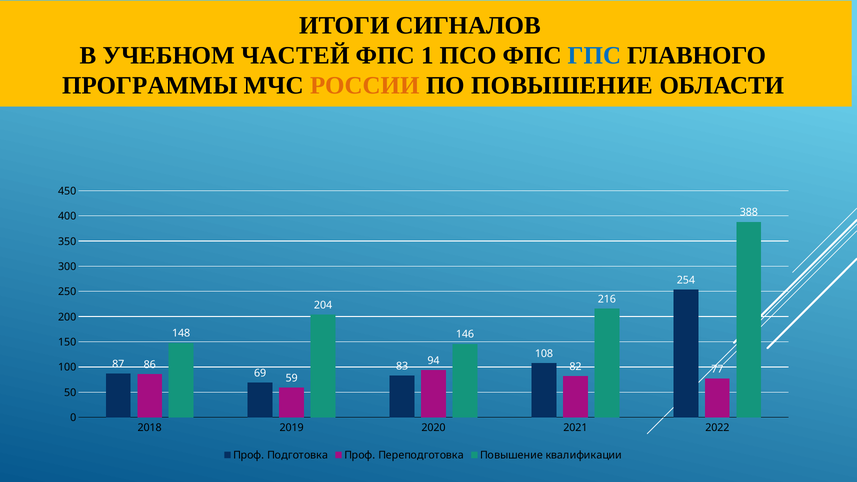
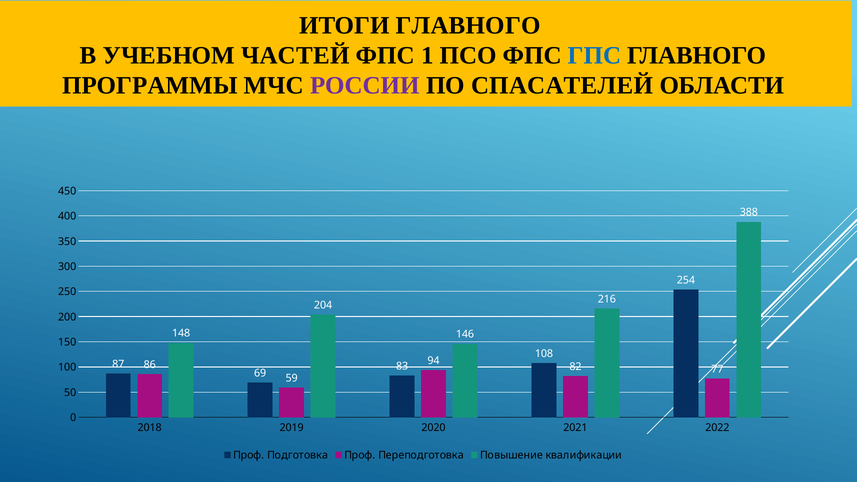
ИТОГИ СИГНАЛОВ: СИГНАЛОВ -> ГЛАВНОГО (468, 25)
РОССИИ colour: orange -> purple (365, 85)
ПО ПОВЫШЕНИЕ: ПОВЫШЕНИЕ -> СПАСАТЕЛЕЙ (562, 85)
